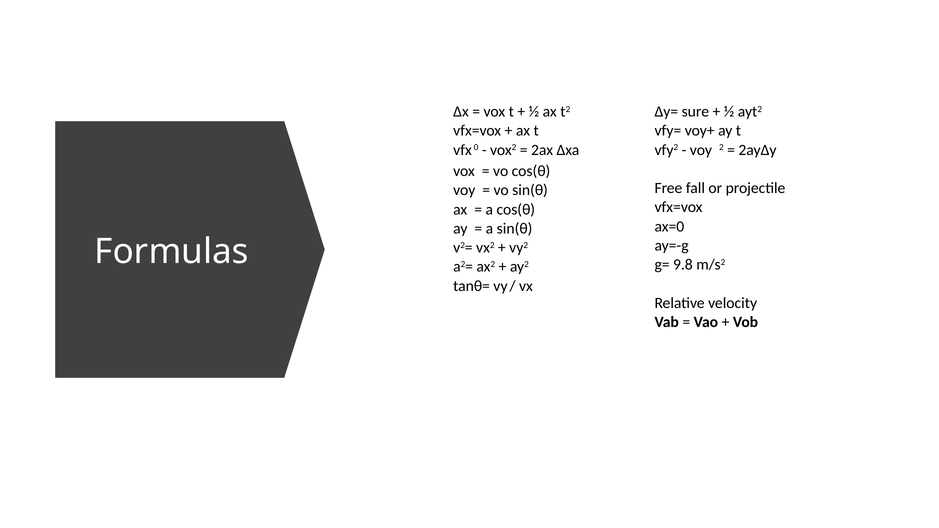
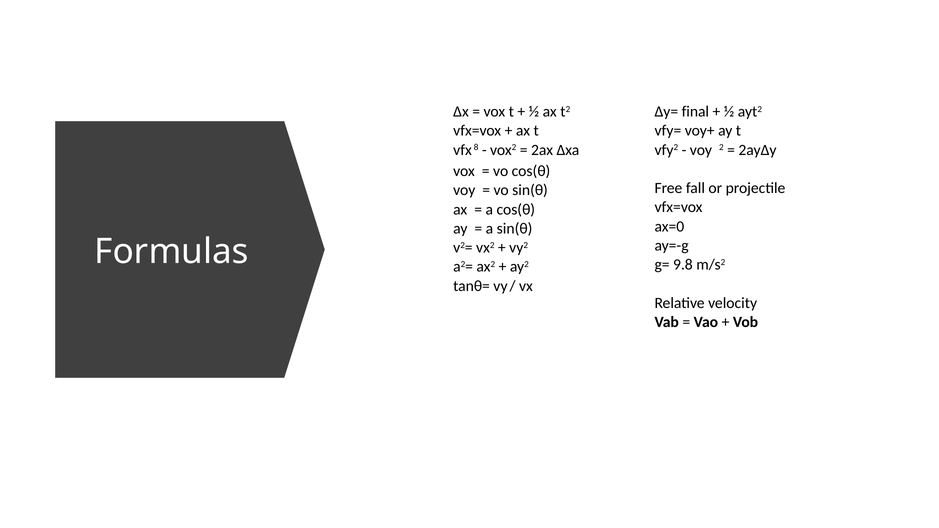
sure: sure -> final (695, 112)
0: 0 -> 8 (476, 147)
